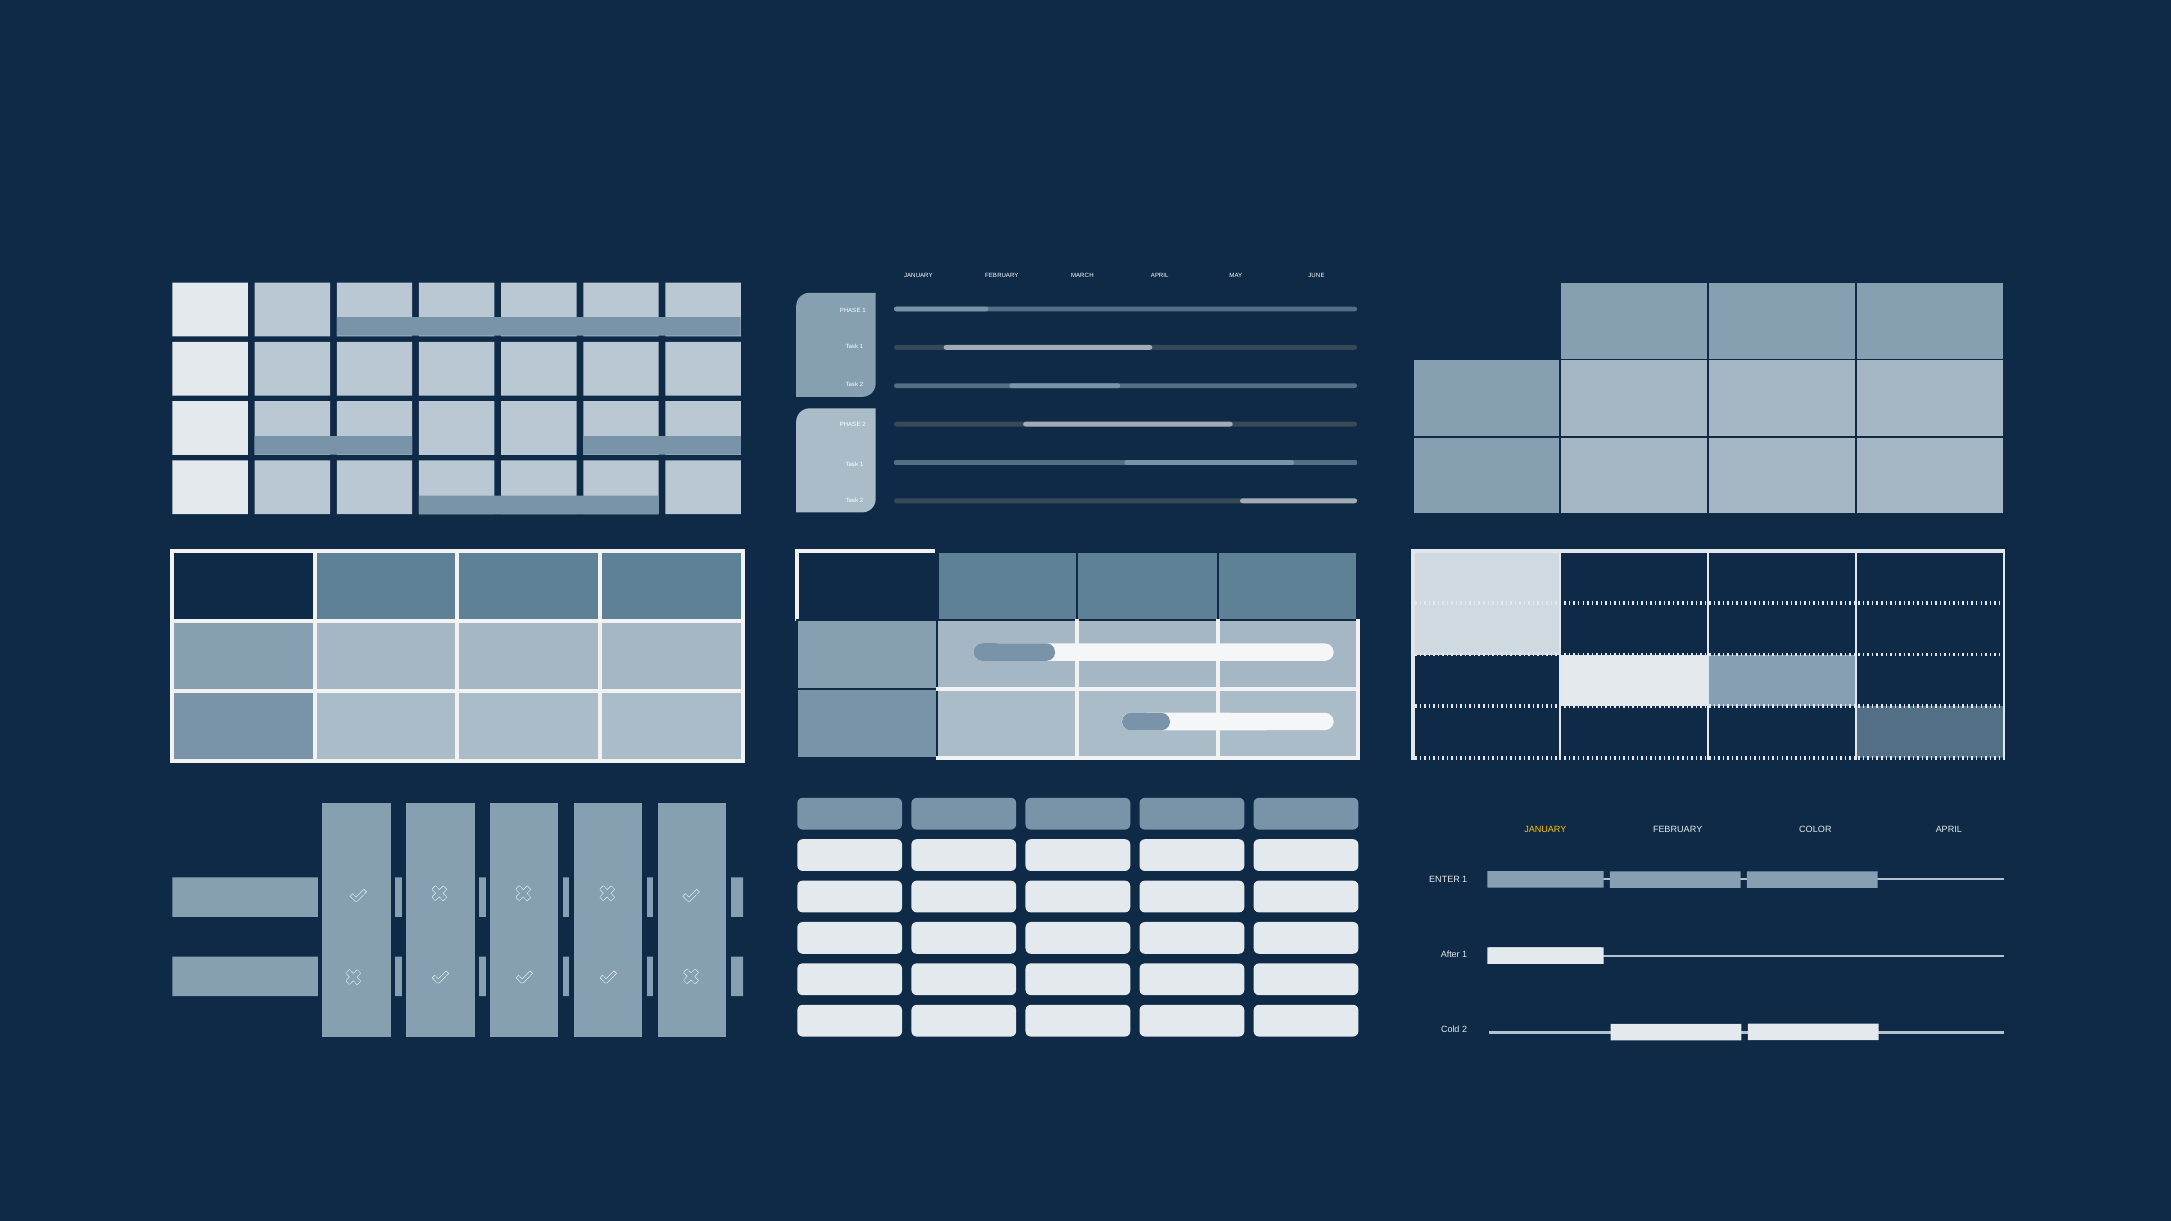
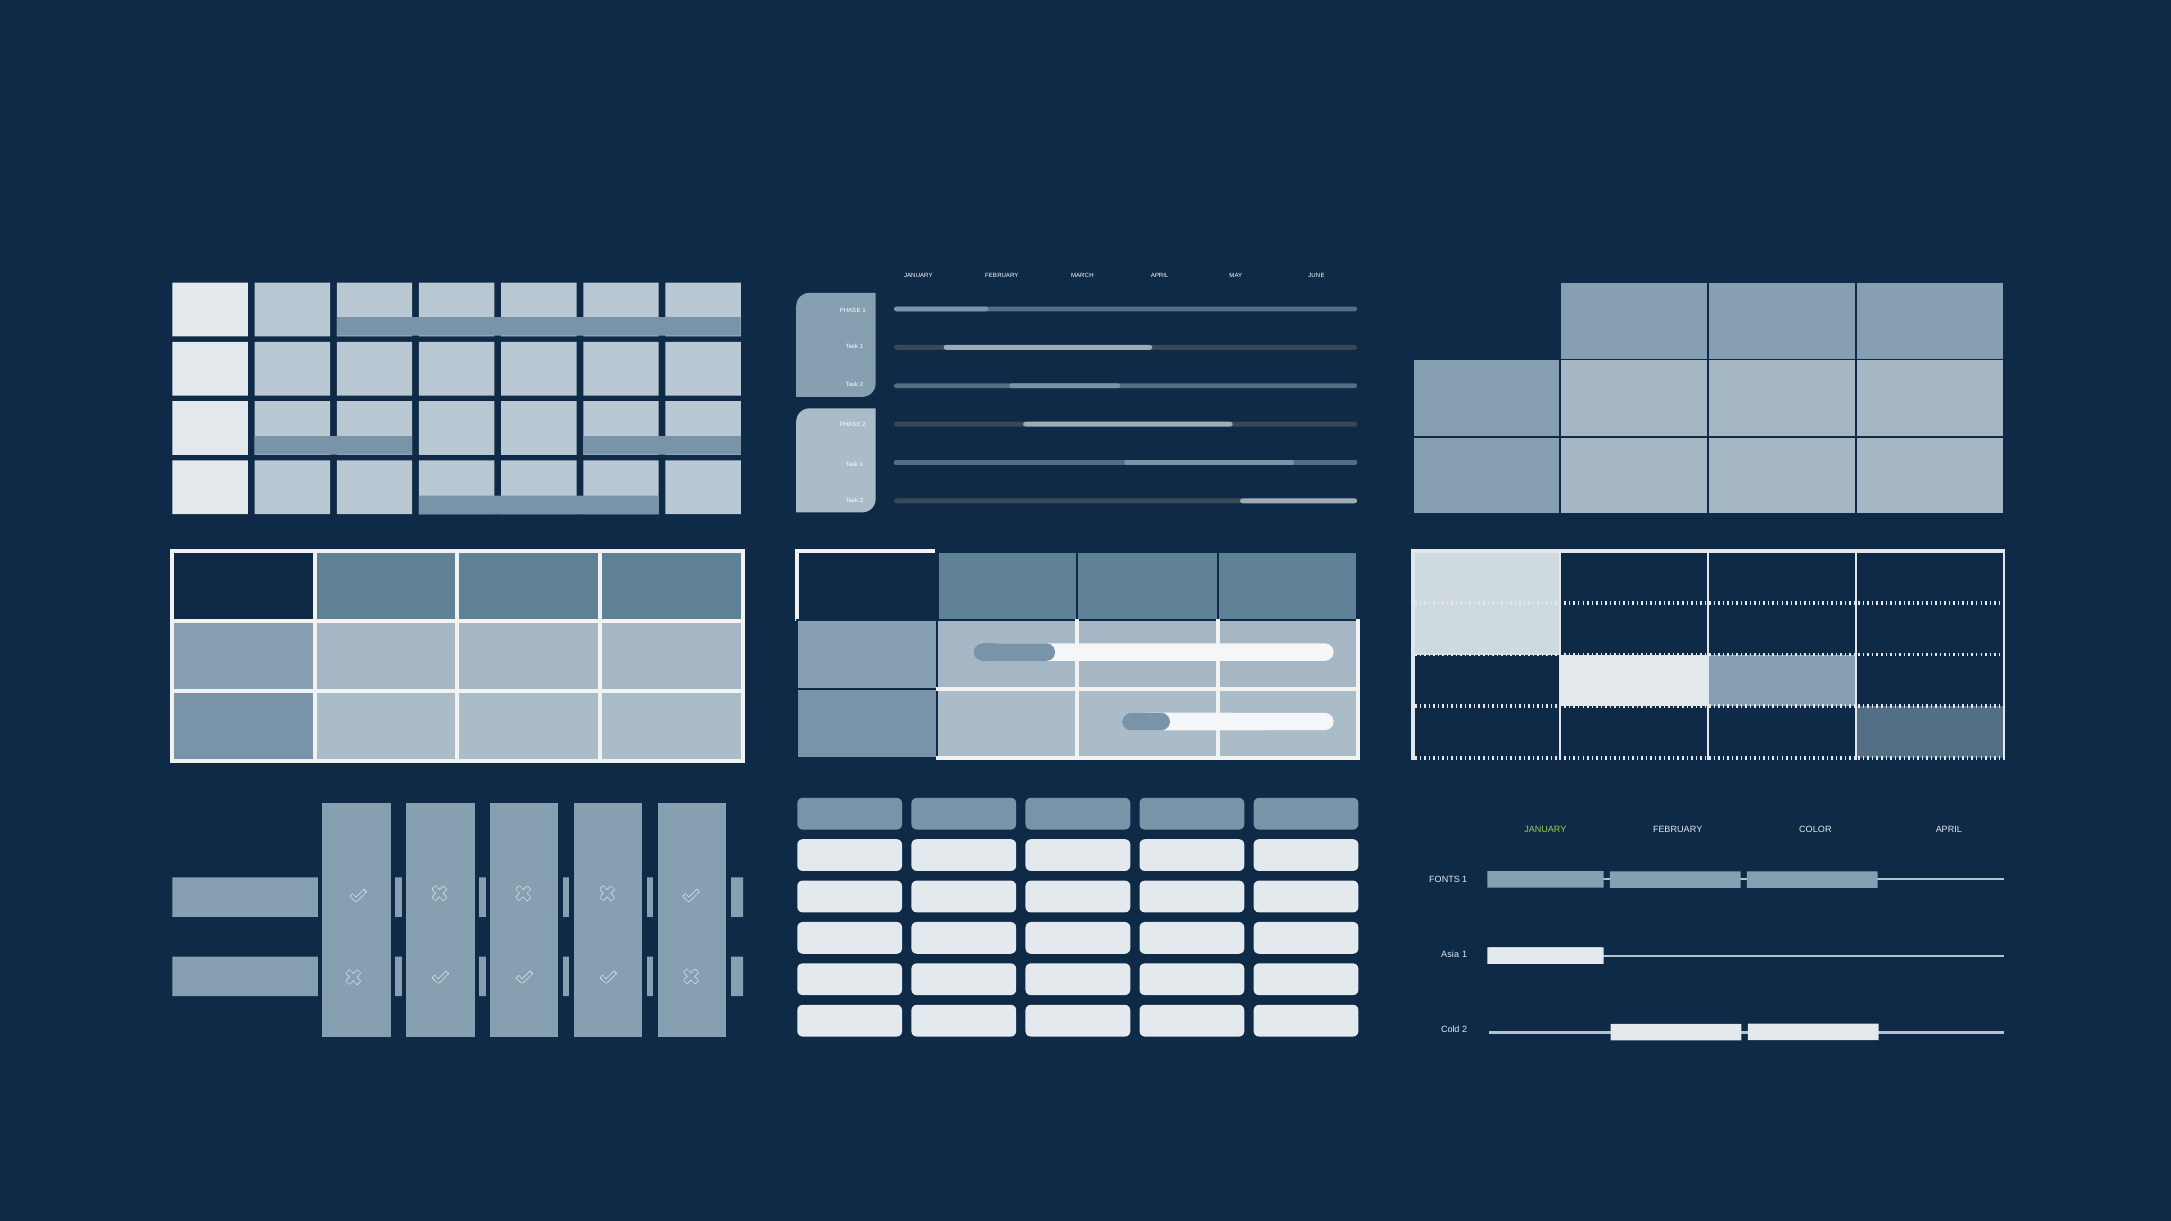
JANUARY colour: yellow -> light green (1545, 830)
ENTER: ENTER -> FONTS (1445, 880)
After: After -> Asia (1450, 955)
